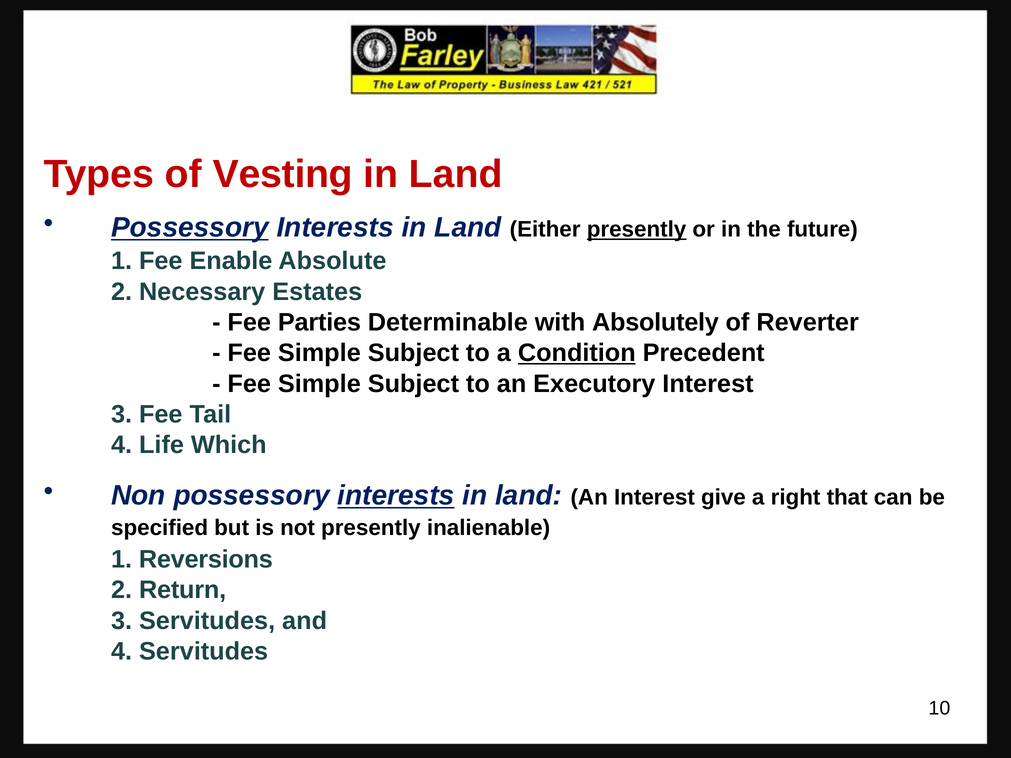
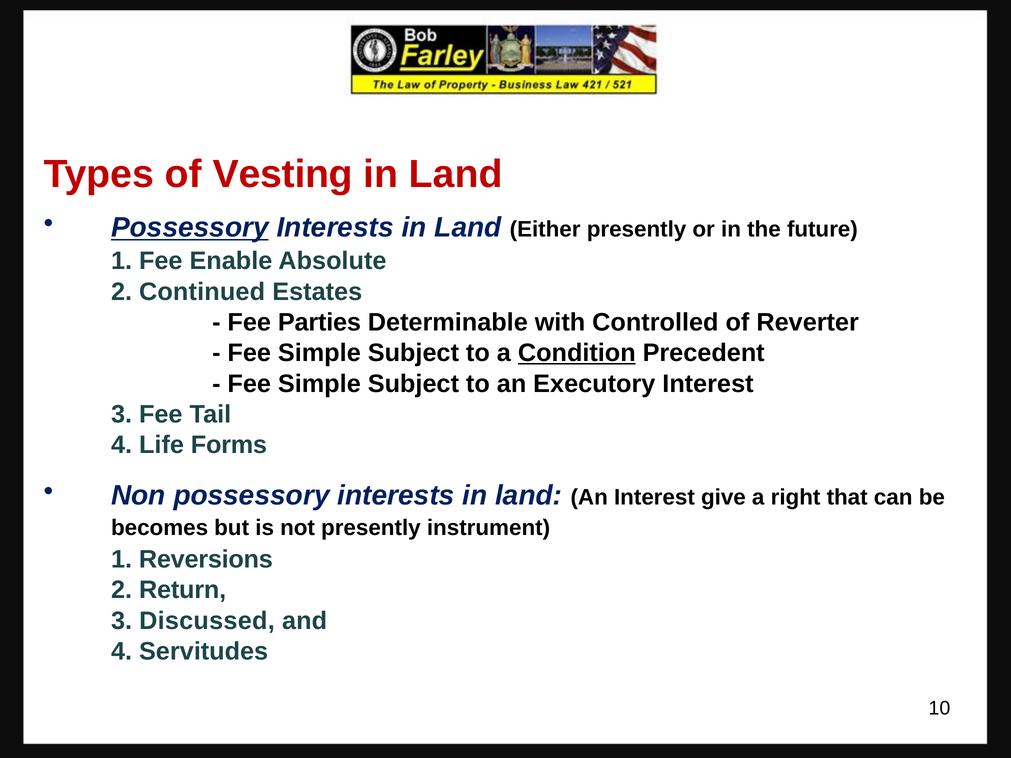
presently underline: present -> none (637, 230)
Necessary: Necessary -> Continued (202, 292)
Absolutely: Absolutely -> Controlled (655, 322)
Which: Which -> Forms (229, 445)
interests underline: present -> none (396, 496)
specified: specified -> becomes (160, 528)
inalienable: inalienable -> instrument (489, 528)
3 Servitudes: Servitudes -> Discussed (207, 621)
